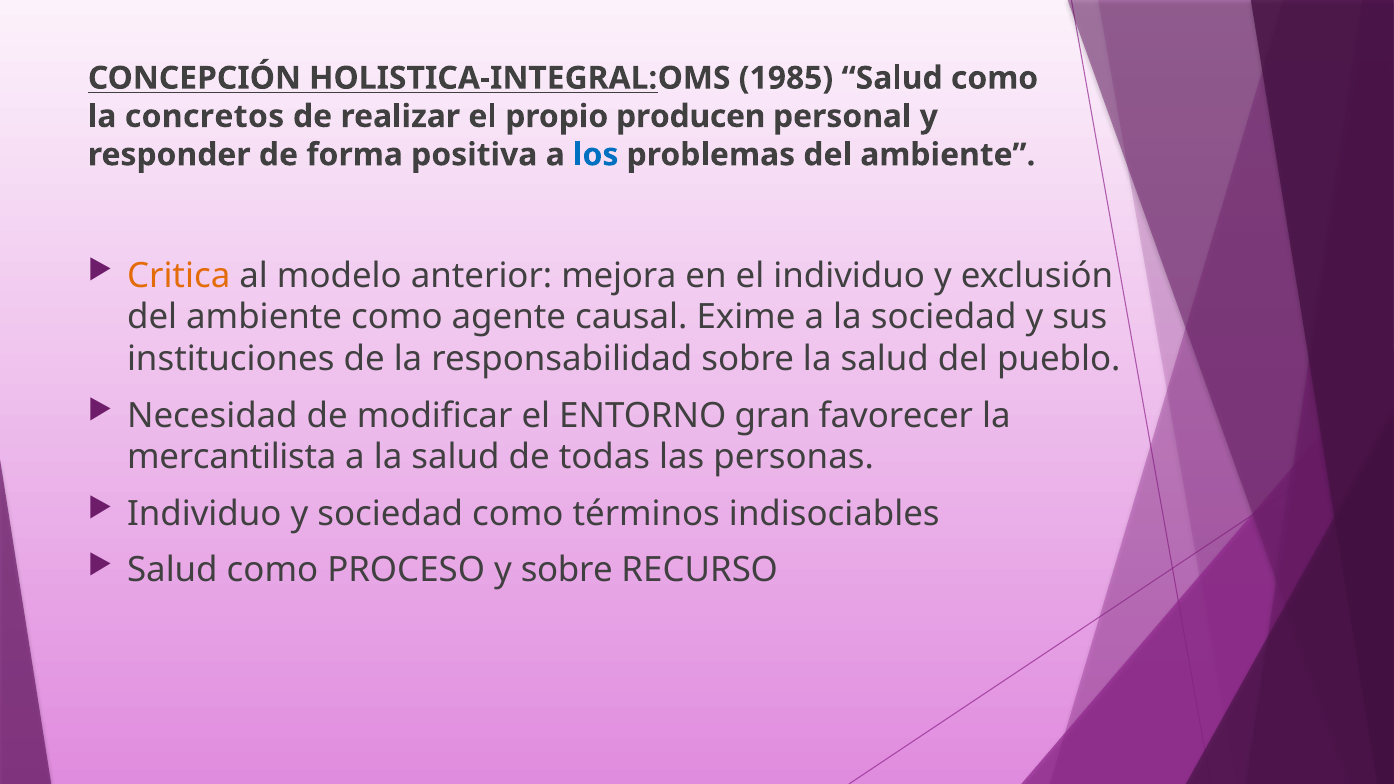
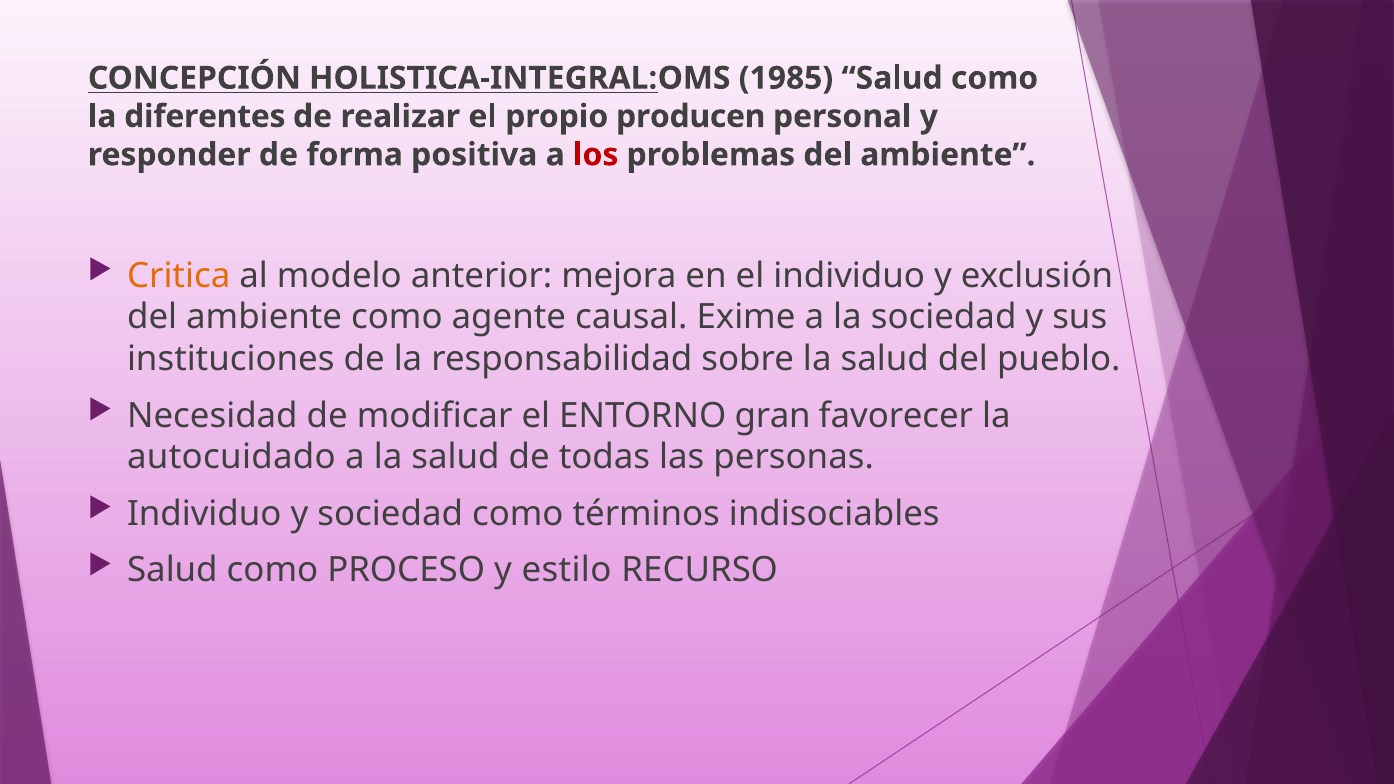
concretos: concretos -> diferentes (205, 116)
los colour: blue -> red (596, 155)
mercantilista: mercantilista -> autocuidado (231, 457)
y sobre: sobre -> estilo (566, 570)
